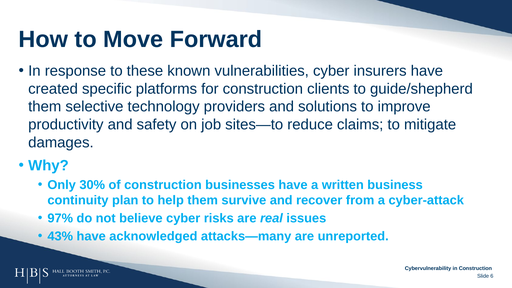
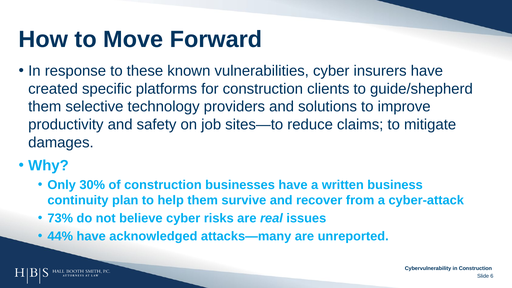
97%: 97% -> 73% (60, 218)
43%: 43% -> 44% (60, 236)
